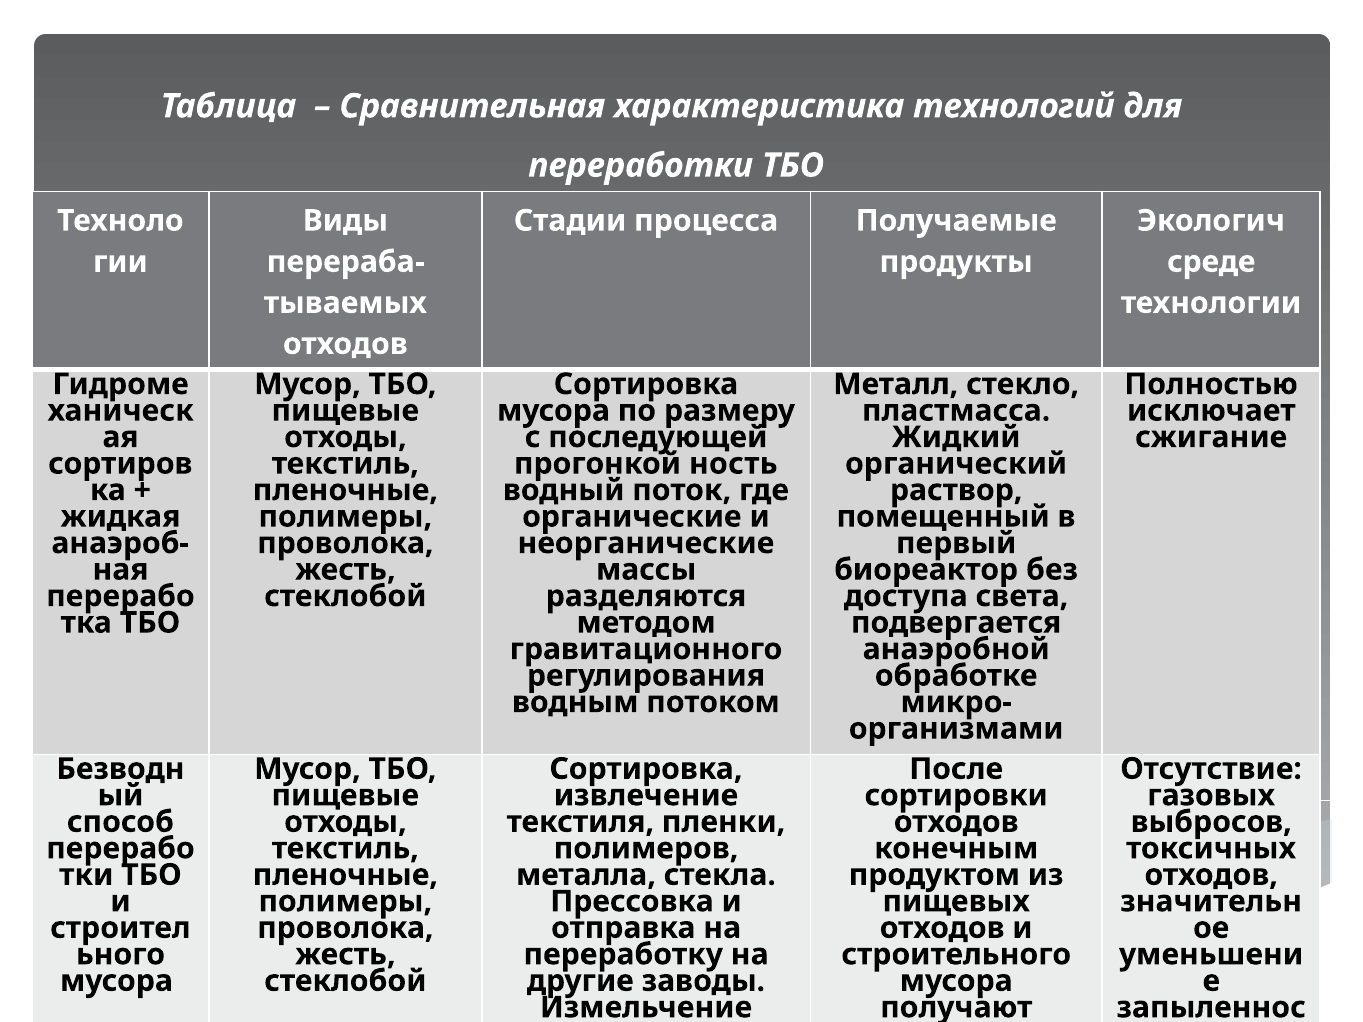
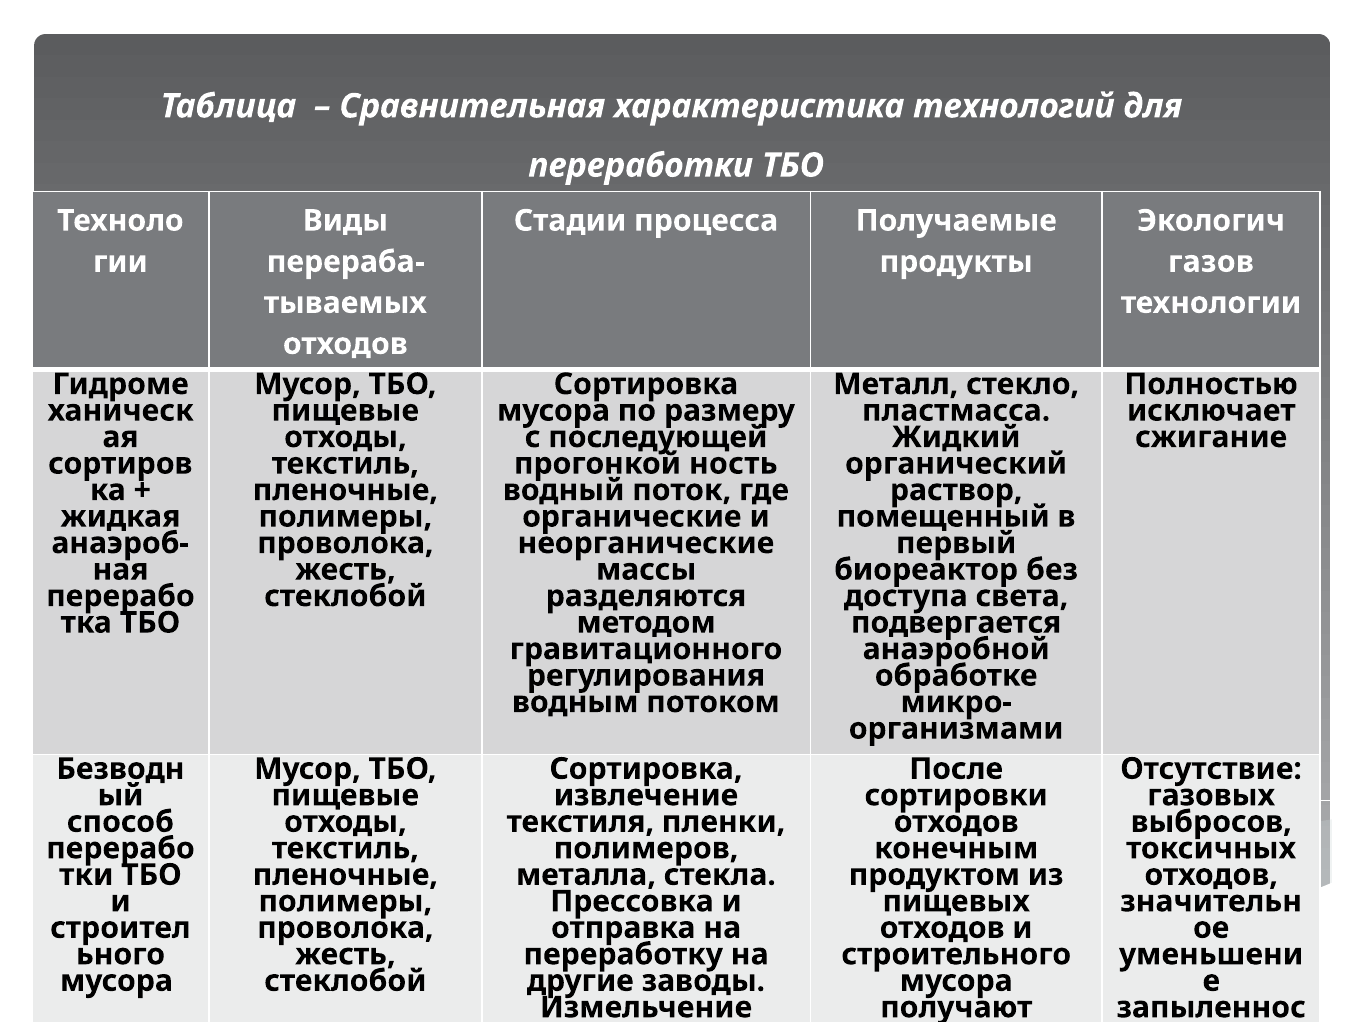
среде: среде -> газов (1211, 262)
